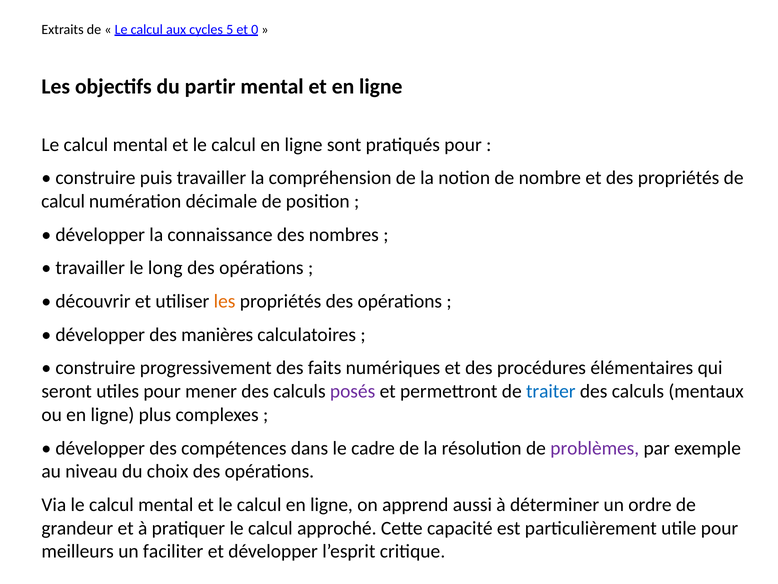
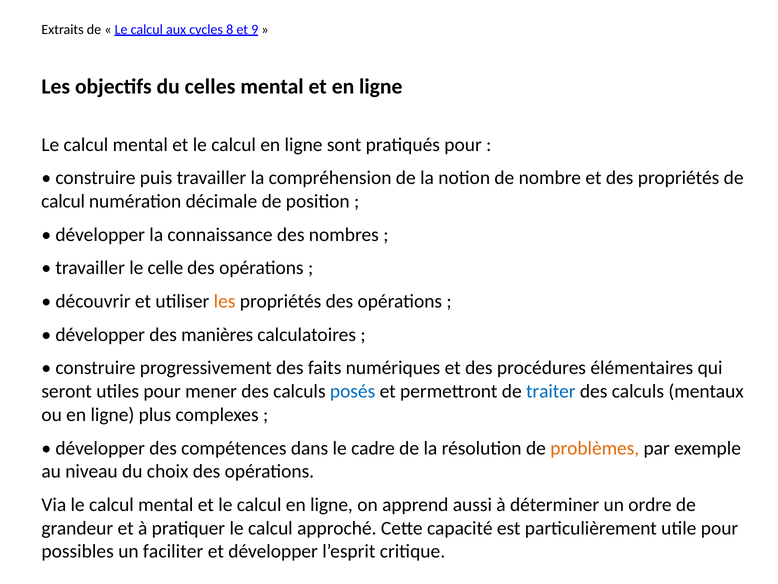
5: 5 -> 8 (230, 29)
0: 0 -> 9 (255, 29)
partir: partir -> celles (210, 86)
long: long -> celle (165, 268)
posés colour: purple -> blue (353, 391)
problèmes colour: purple -> orange (595, 448)
meilleurs: meilleurs -> possibles (78, 551)
